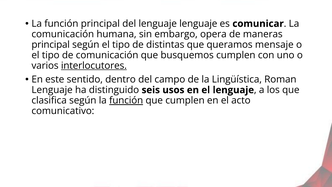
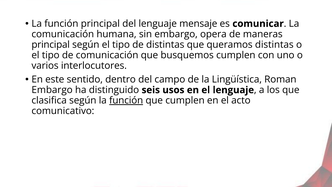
lenguaje lenguaje: lenguaje -> mensaje (198, 24)
queramos mensaje: mensaje -> distintas (274, 45)
interlocutores underline: present -> none (94, 65)
Lenguaje: Lenguaje -> Embargo (52, 90)
